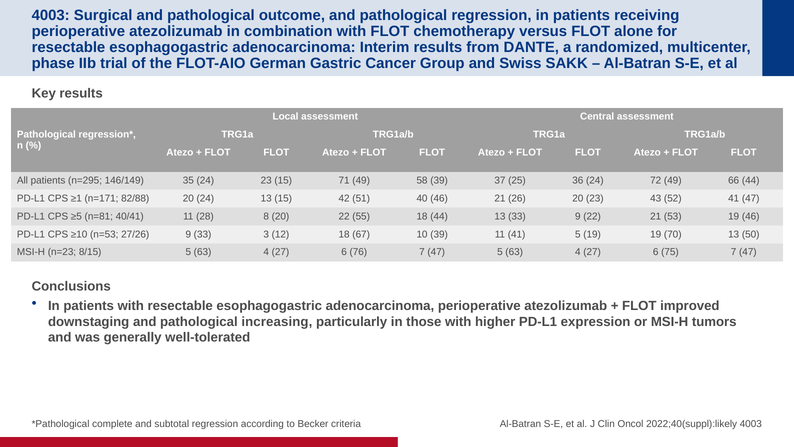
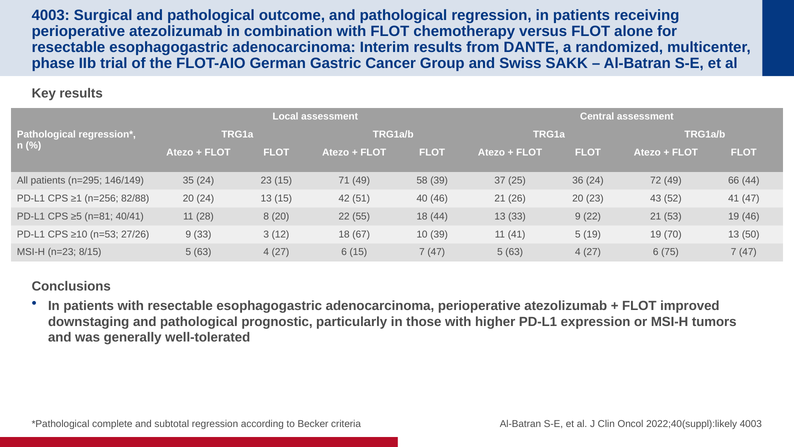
n=171: n=171 -> n=256 (101, 198)
6 76: 76 -> 15 (358, 252)
increasing: increasing -> prognostic (277, 321)
